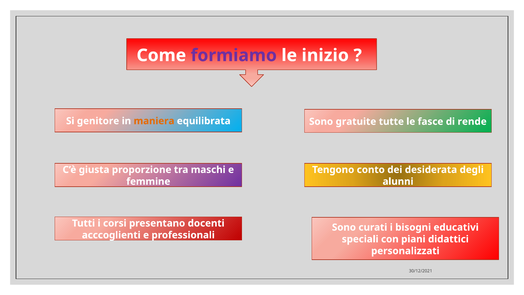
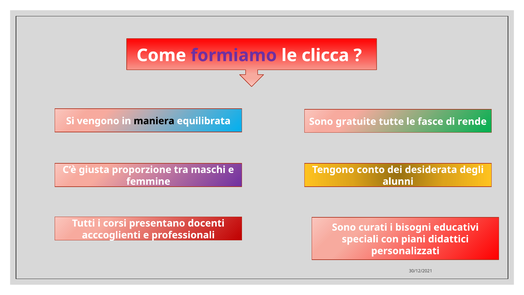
inizio: inizio -> clicca (325, 55)
genitore: genitore -> vengono (98, 121)
maniera colour: orange -> black (154, 121)
